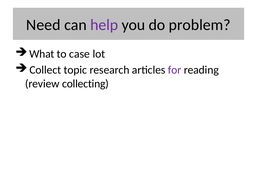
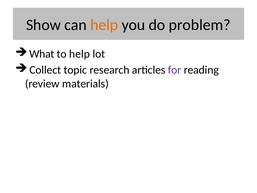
Need: Need -> Show (43, 25)
help colour: purple -> orange (104, 25)
to case: case -> help (79, 54)
collecting: collecting -> materials (85, 84)
